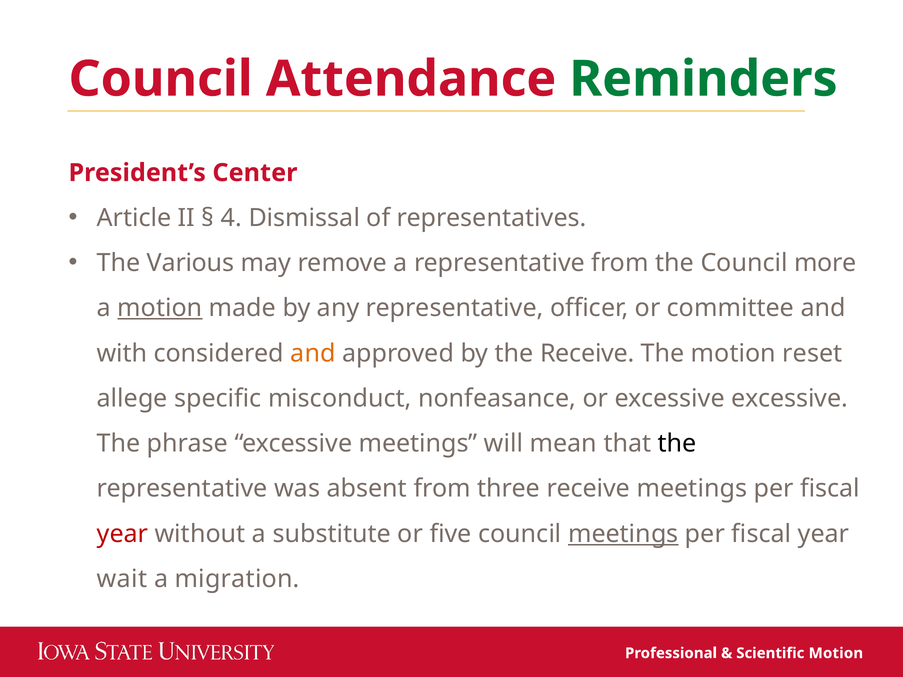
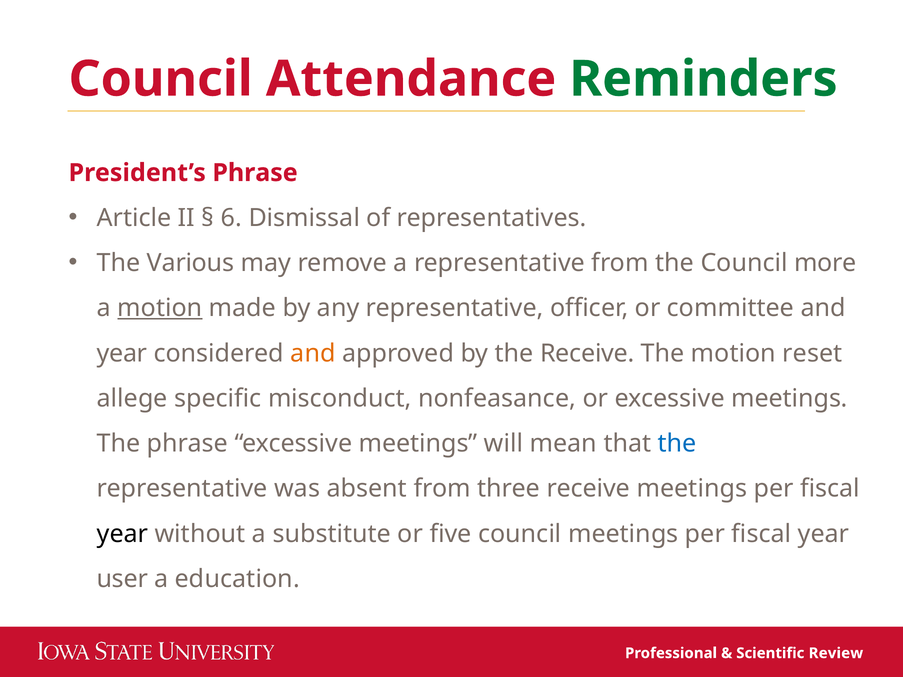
President’s Center: Center -> Phrase (255, 173)
4: 4 -> 6 (231, 218)
with: with -> year (122, 353)
or excessive excessive: excessive -> meetings (790, 399)
the colour: black -> blue (677, 444)
year colour: red -> black (122, 534)
meetings underline: present -> none (623, 534)
wait: wait -> user (122, 579)
migration: migration -> education (237, 579)
Motion: Motion -> Review (836, 653)
